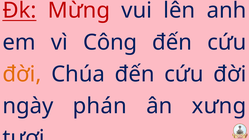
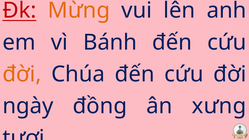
Mừng colour: red -> orange (79, 10)
Công: Công -> Bánh (110, 42)
phán: phán -> đồng (100, 106)
